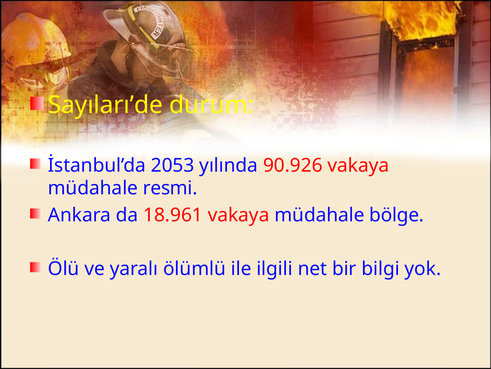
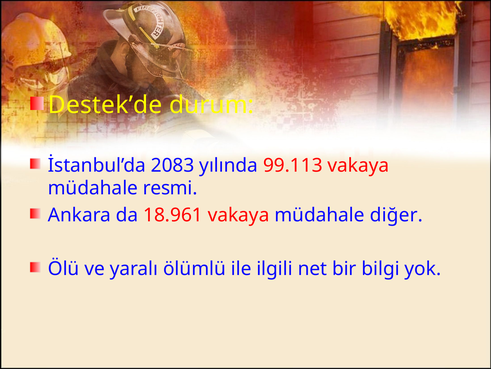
Sayıları’de: Sayıları’de -> Destek’de (105, 105)
2053: 2053 -> 2083 (173, 165)
90.926: 90.926 -> 99.113 (293, 165)
bölge: bölge -> diğer (396, 215)
